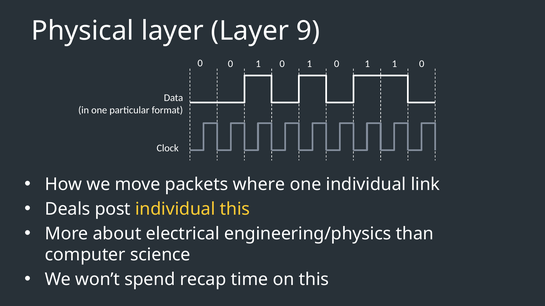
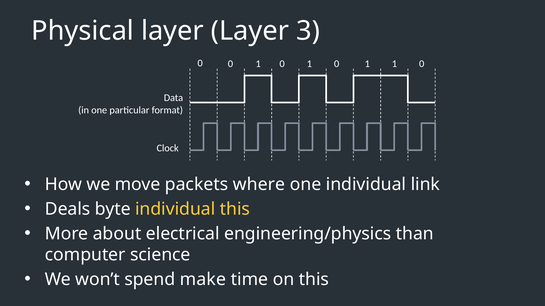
9: 9 -> 3 (308, 31)
post: post -> byte (113, 209)
recap: recap -> make (203, 280)
